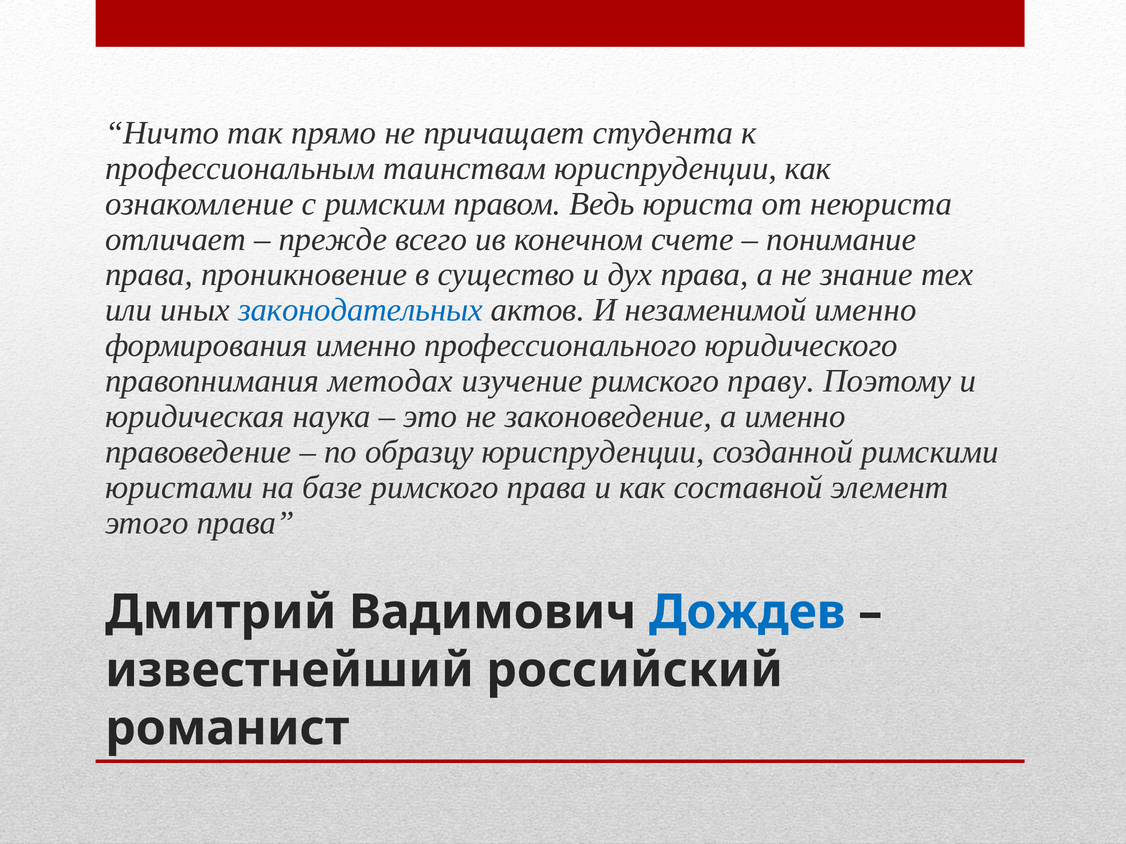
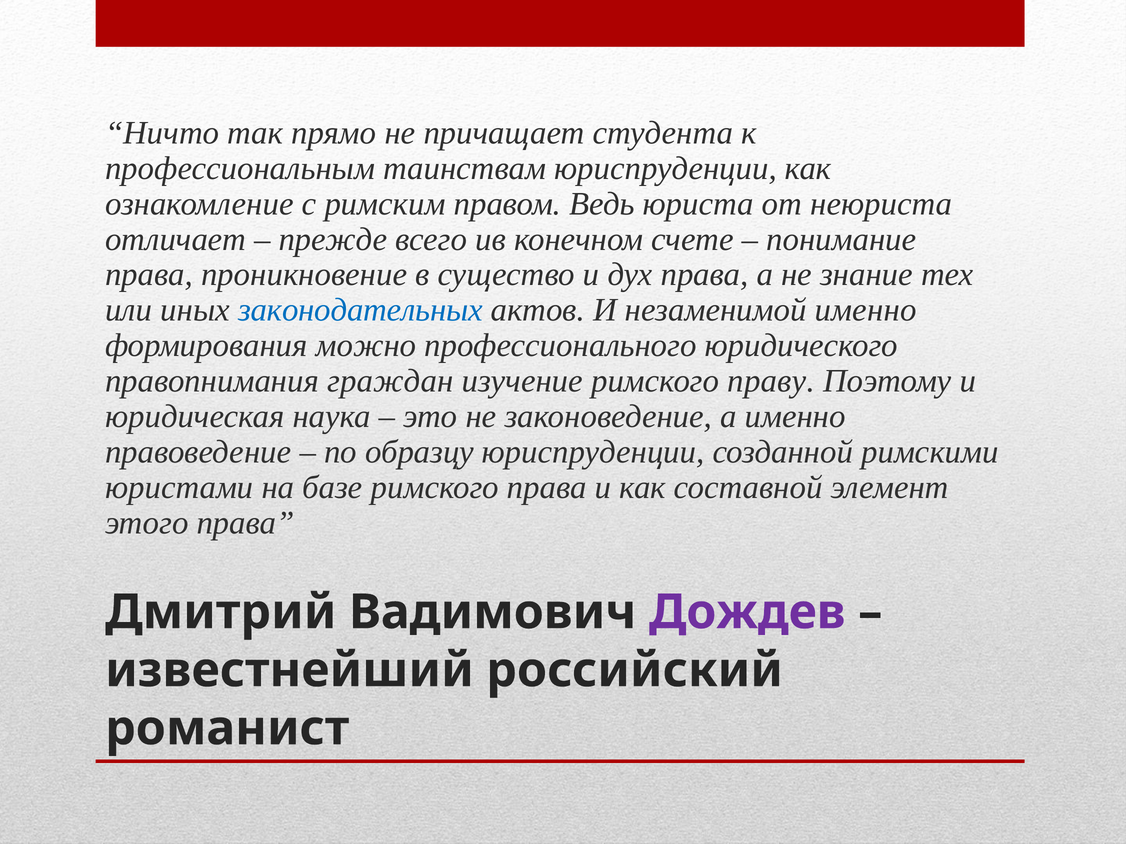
формирования именно: именно -> можно (366, 346)
методах: методах -> граждан (390, 381)
Дождев colour: blue -> purple (747, 613)
